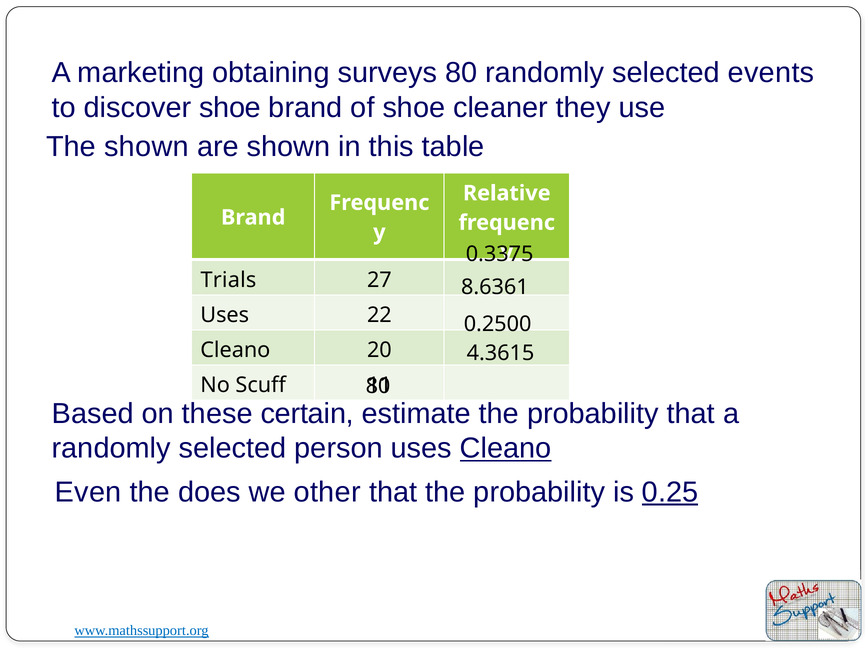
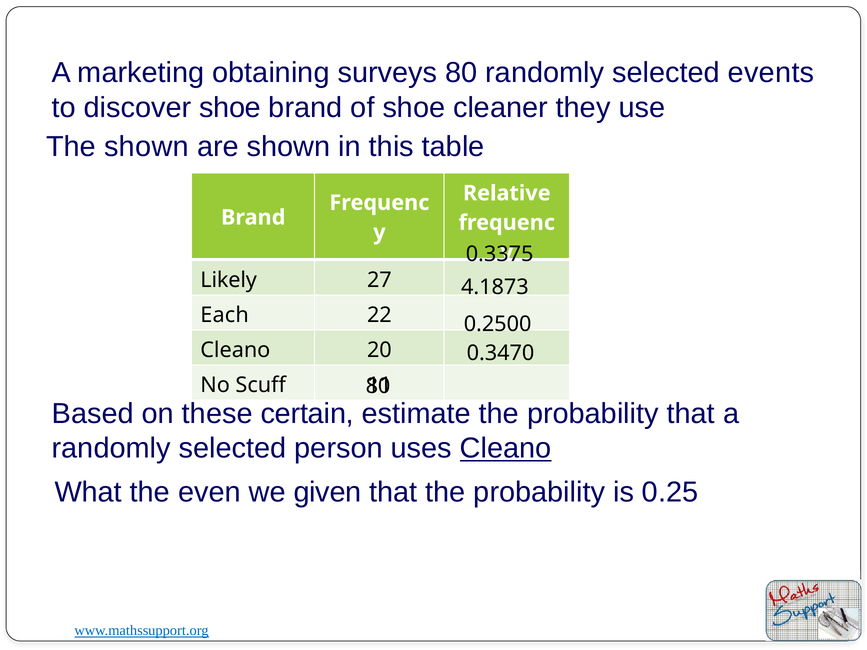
Trials: Trials -> Likely (229, 280)
8.6361: 8.6361 -> 4.1873 (495, 287)
Uses: Uses -> Each (225, 315)
4.3615: 4.3615 -> 0.3470 (501, 353)
Even: Even -> What (88, 492)
does: does -> even (209, 492)
other: other -> given (328, 492)
0.25 underline: present -> none (670, 492)
